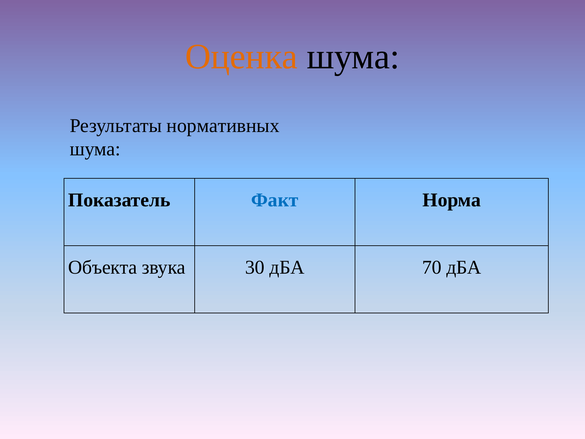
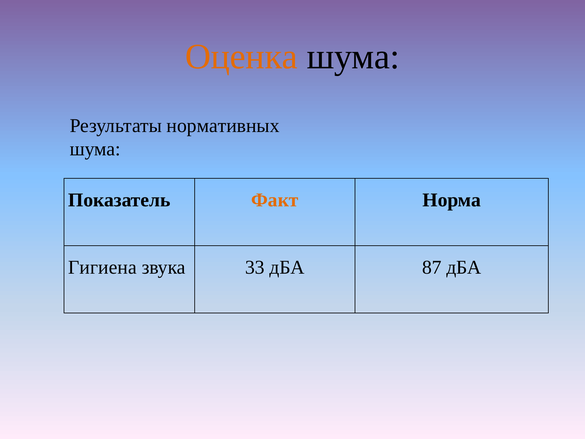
Факт colour: blue -> orange (275, 200)
Объекта: Объекта -> Гигиена (103, 267)
30: 30 -> 33 (255, 267)
70: 70 -> 87 (432, 267)
